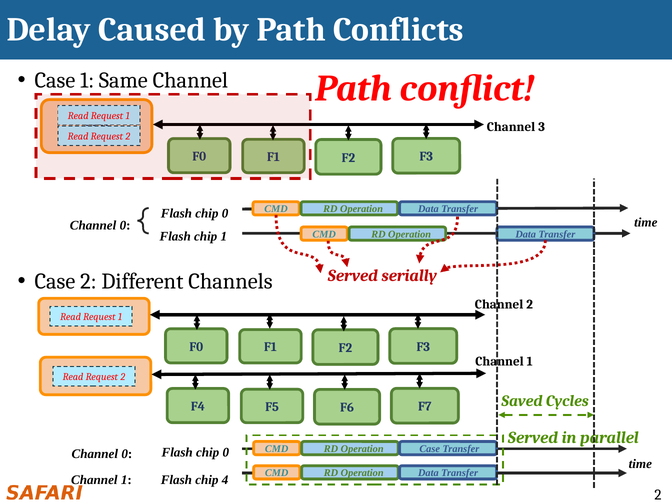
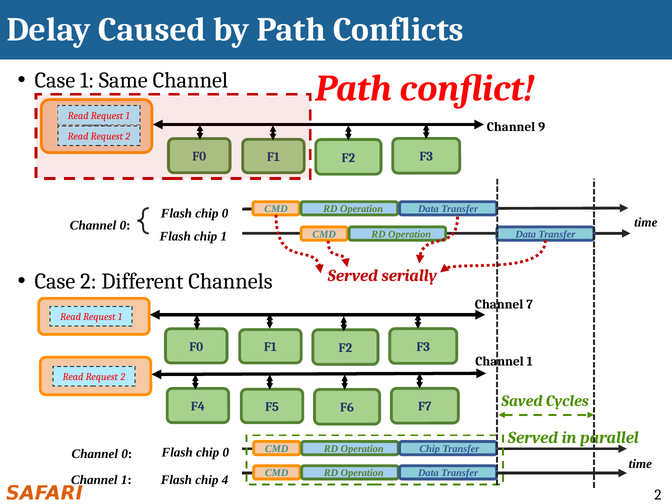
3: 3 -> 9 (542, 127)
Channel 2: 2 -> 7 (530, 305)
Operation Case: Case -> Chip (430, 449)
